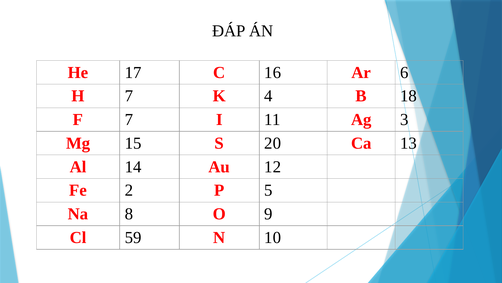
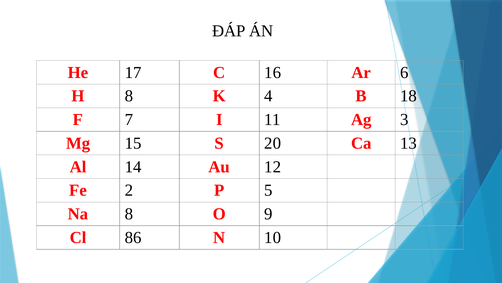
H 7: 7 -> 8 (129, 96)
59: 59 -> 86 (133, 237)
